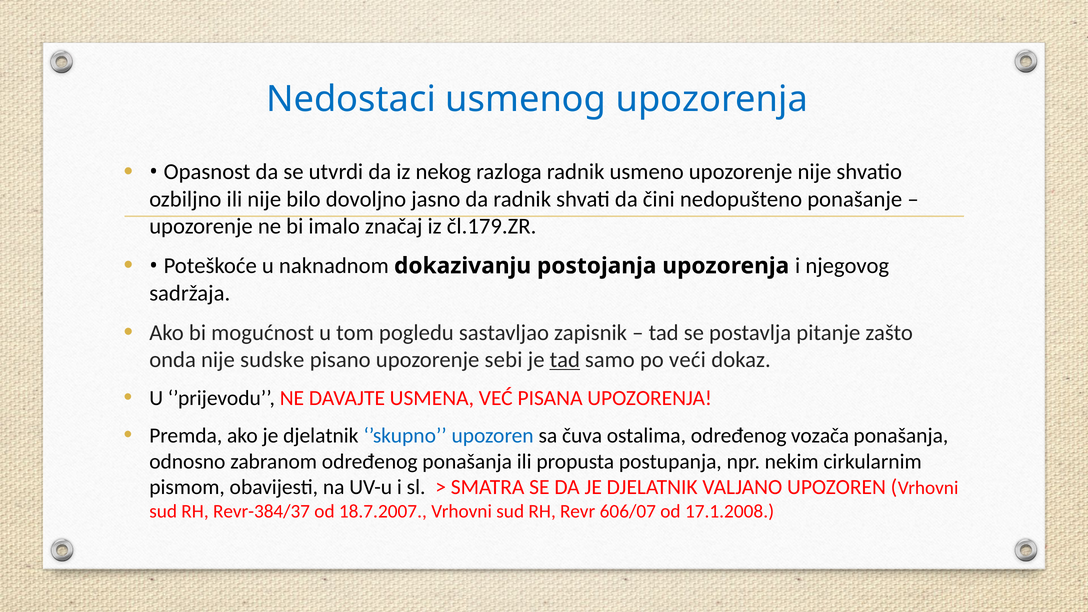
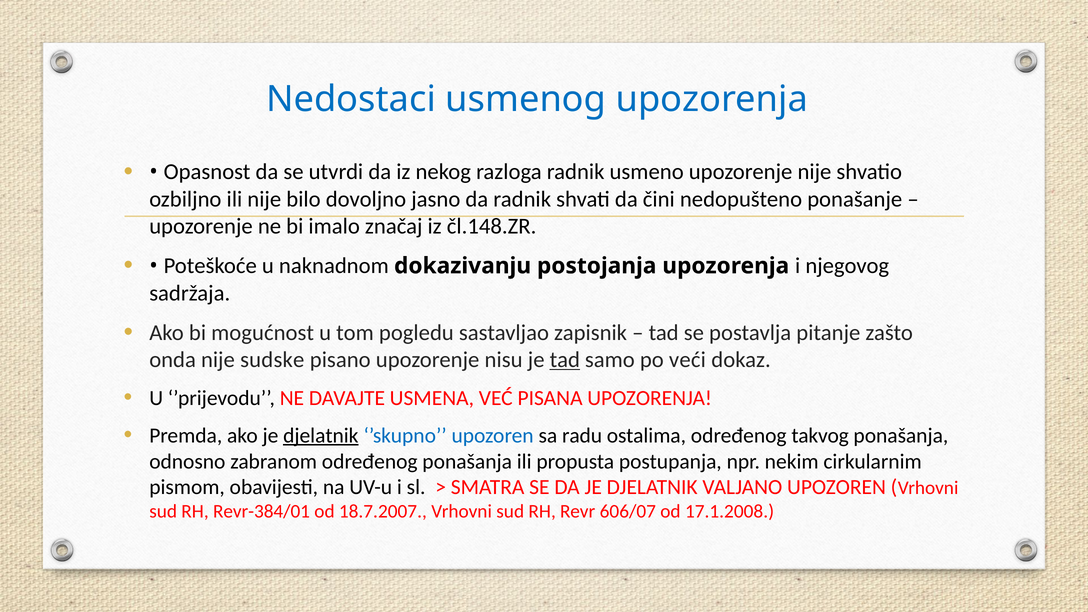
čl.179.ZR: čl.179.ZR -> čl.148.ZR (492, 226)
sebi: sebi -> nisu (504, 360)
djelatnik underline: none -> present (321, 436)
čuva: čuva -> radu (582, 436)
vozača: vozača -> takvog (820, 436)
Revr-384/37: Revr-384/37 -> Revr-384/01 (262, 512)
